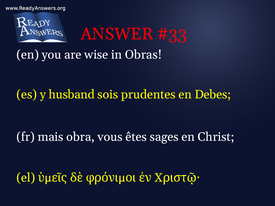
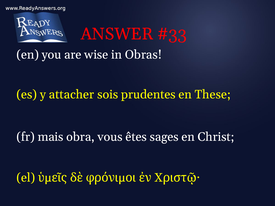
husband: husband -> attacher (72, 95)
Debes: Debes -> These (213, 95)
